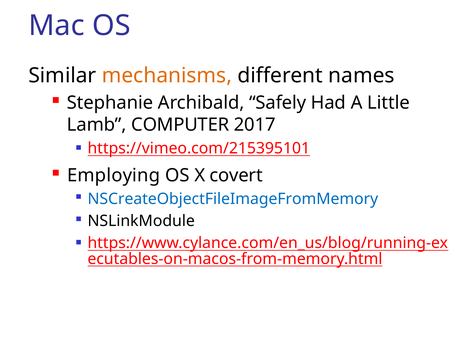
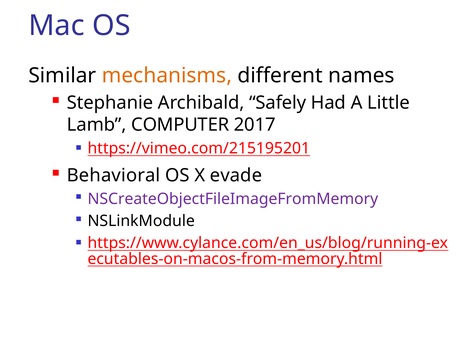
https://vimeo.com/215395101: https://vimeo.com/215395101 -> https://vimeo.com/215195201 (199, 148)
Employing: Employing -> Behavioral (114, 175)
covert: covert -> evade (236, 175)
NSCreateObjectFileImageFromMemory colour: blue -> purple (233, 199)
